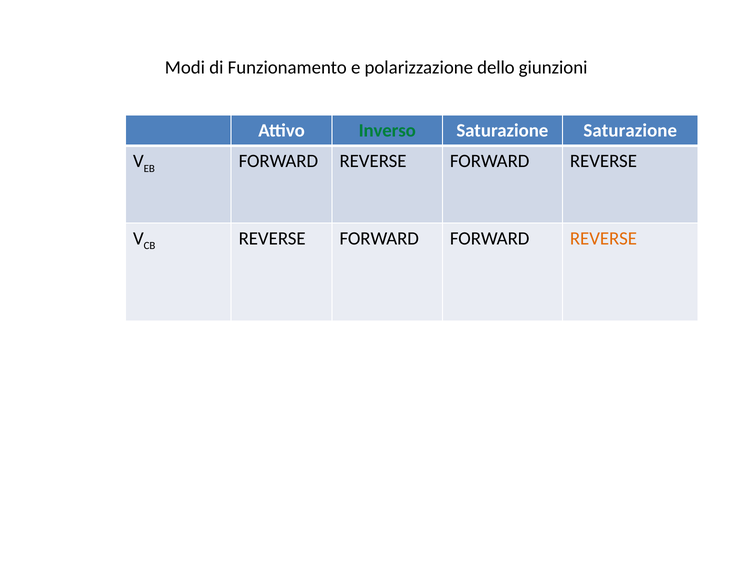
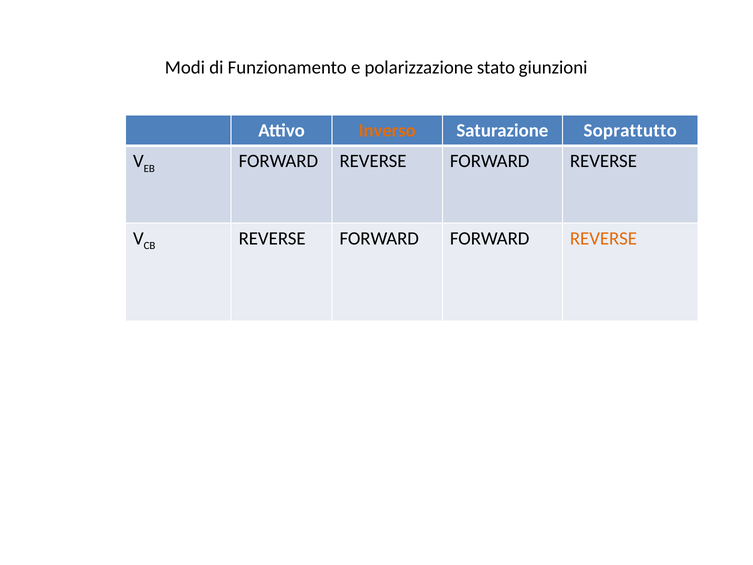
dello: dello -> stato (496, 68)
Inverso colour: green -> orange (387, 131)
Saturazione Saturazione: Saturazione -> Soprattutto (630, 131)
